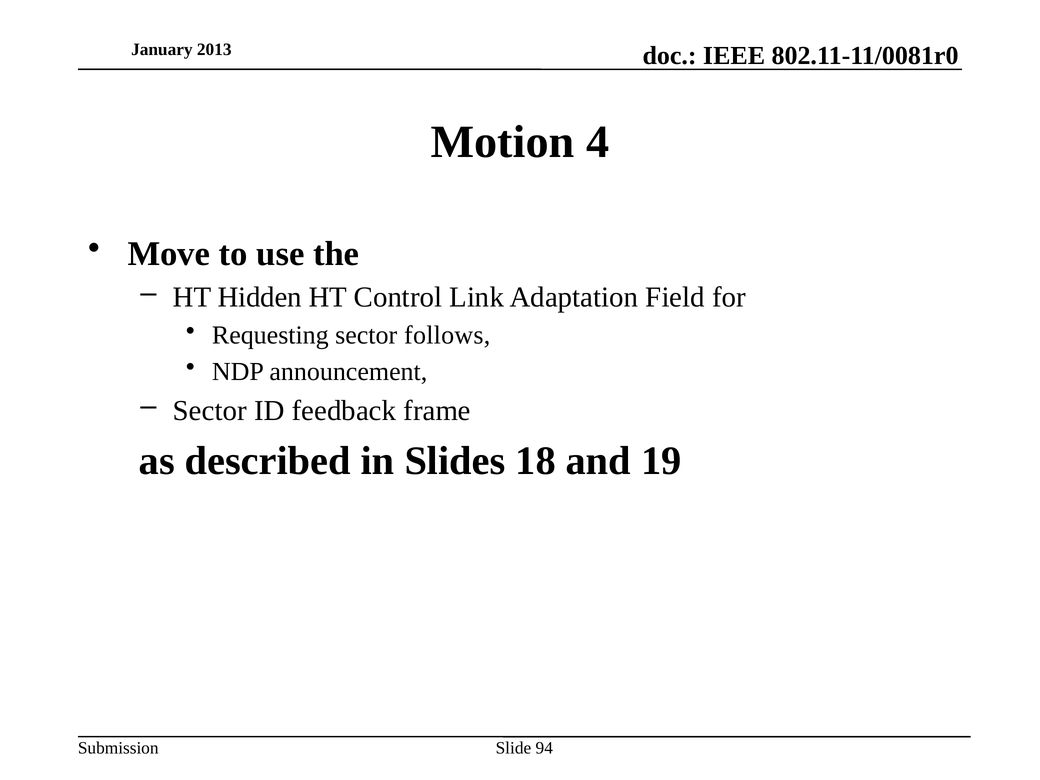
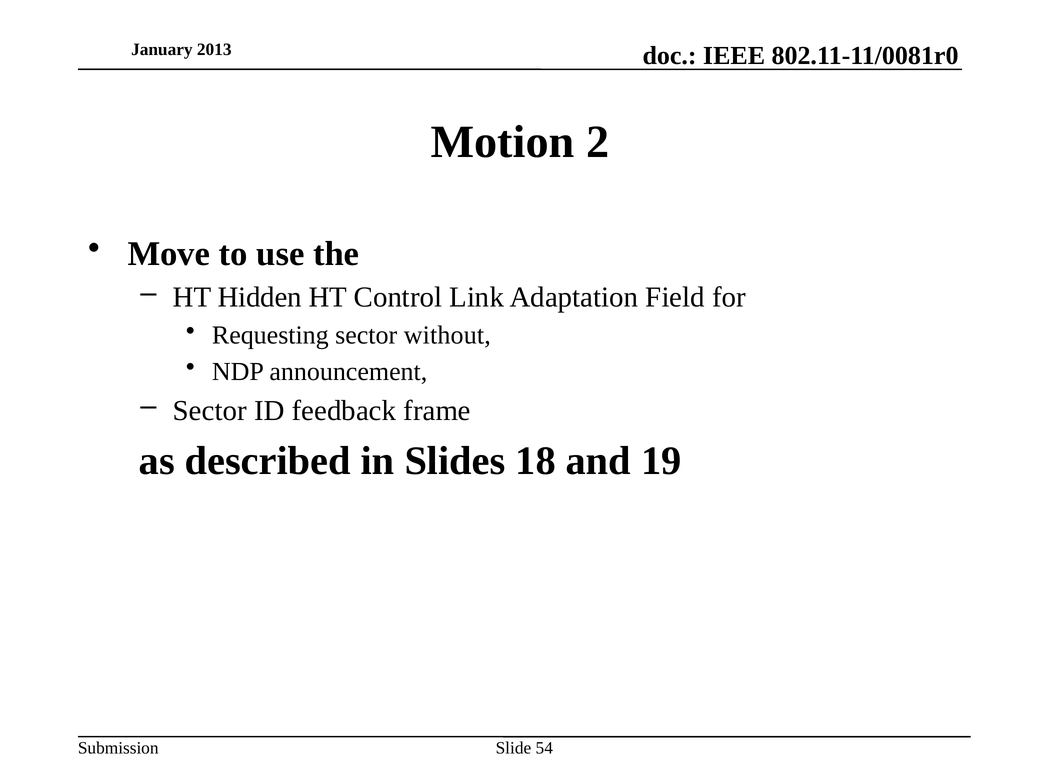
4: 4 -> 2 (598, 142)
follows: follows -> without (447, 335)
94: 94 -> 54 (544, 748)
